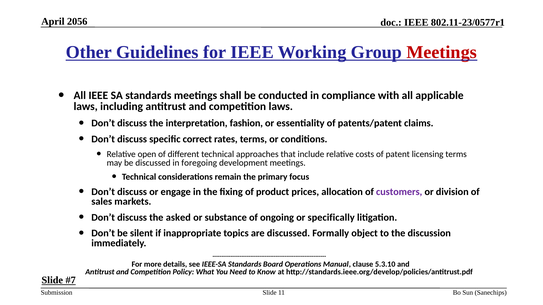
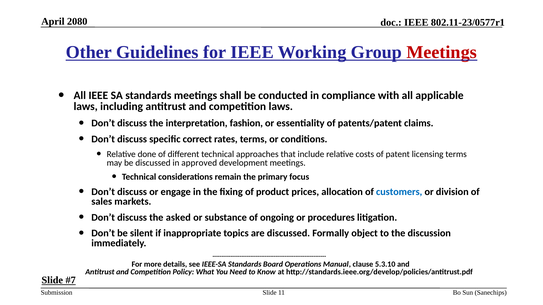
2056: 2056 -> 2080 (77, 22)
open: open -> done (147, 154)
foregoing: foregoing -> approved (199, 163)
customers colour: purple -> blue (399, 192)
specifically: specifically -> procedures (331, 218)
